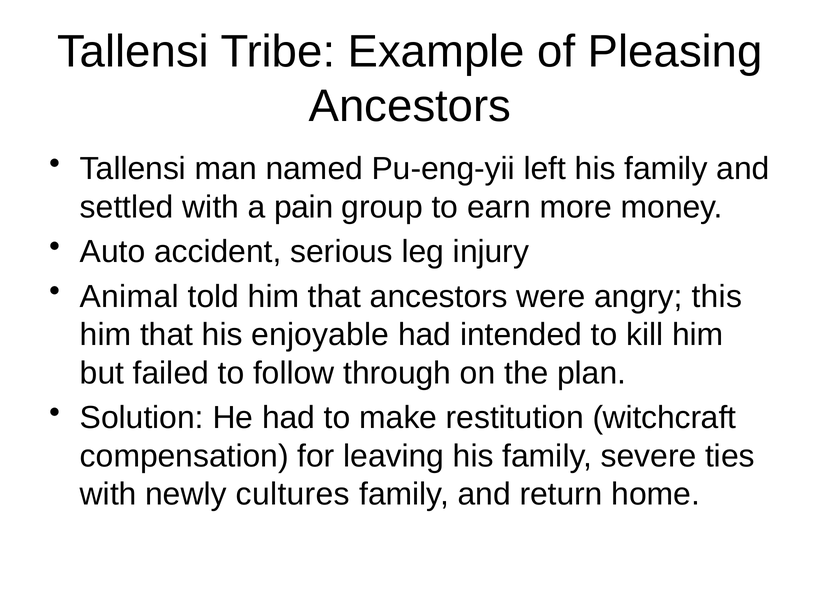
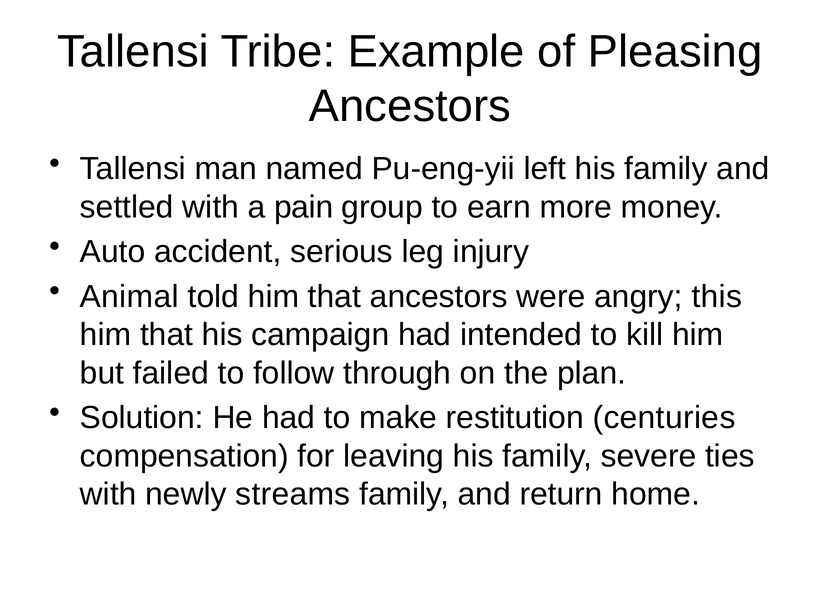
enjoyable: enjoyable -> campaign (320, 335)
witchcraft: witchcraft -> centuries (664, 418)
cultures: cultures -> streams (293, 494)
